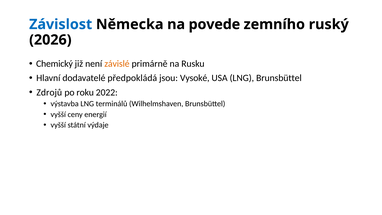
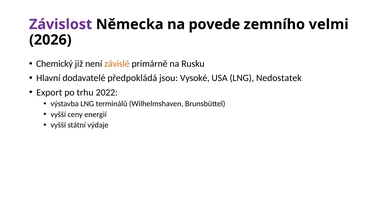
Závislost colour: blue -> purple (61, 24)
ruský: ruský -> velmi (329, 24)
LNG Brunsbüttel: Brunsbüttel -> Nedostatek (279, 78)
Zdrojů: Zdrojů -> Export (49, 92)
roku: roku -> trhu (85, 92)
